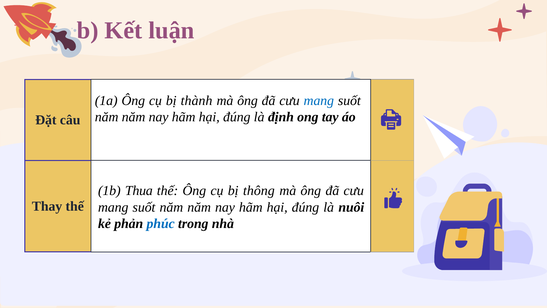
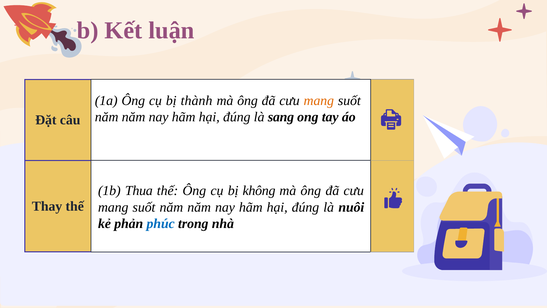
mang colour: blue -> orange (319, 100)
định: định -> sang (281, 117)
thông: thông -> không (259, 191)
